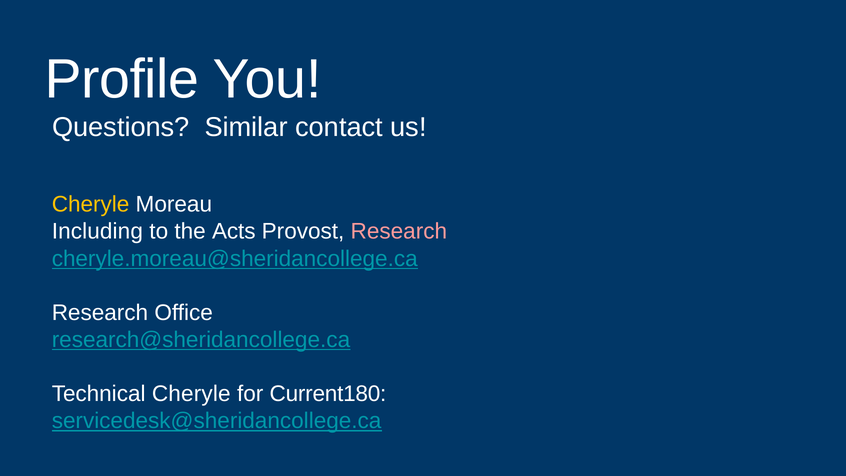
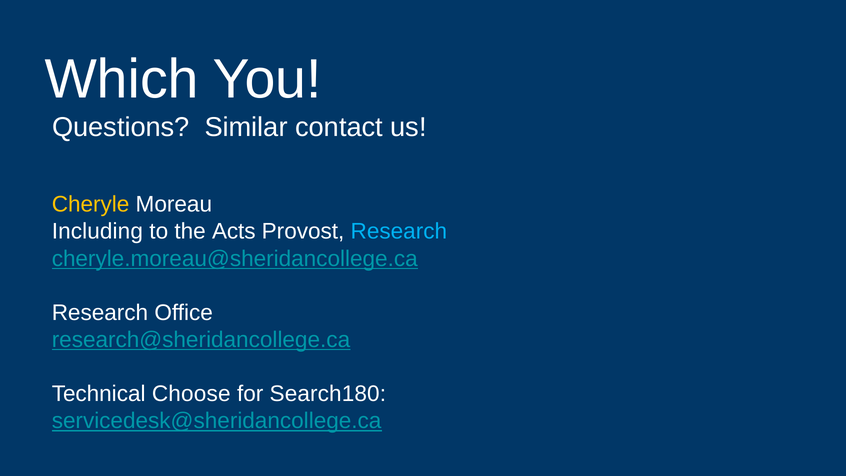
Profile: Profile -> Which (122, 79)
Research colour: pink -> light blue (399, 231)
Technical Cheryle: Cheryle -> Choose (191, 394)
Current180: Current180 -> Search180 (328, 394)
